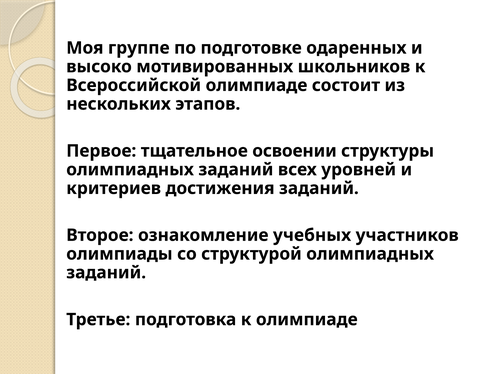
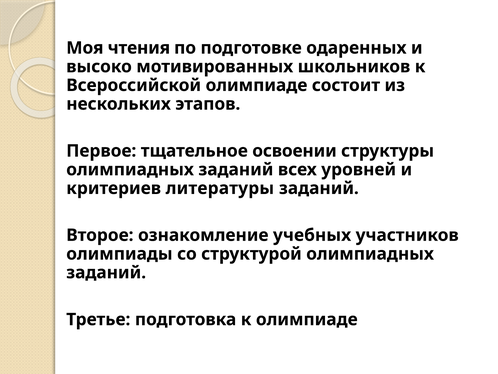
группе: группе -> чтения (139, 48)
достижения: достижения -> литературы (220, 188)
